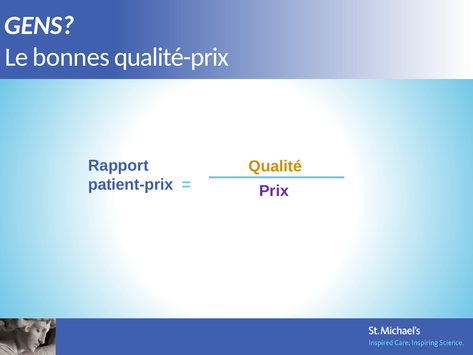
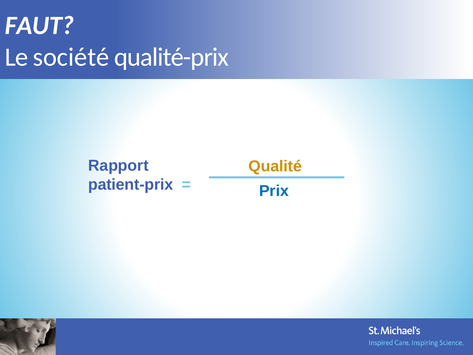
GENS: GENS -> FAUT (39, 25)
bonnes: bonnes -> société (71, 57)
Prix colour: purple -> blue (274, 191)
